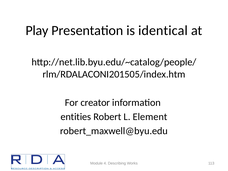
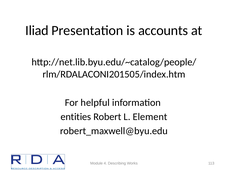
Play: Play -> Iliad (37, 30)
identical: identical -> accounts (163, 30)
creator: creator -> helpful (95, 103)
